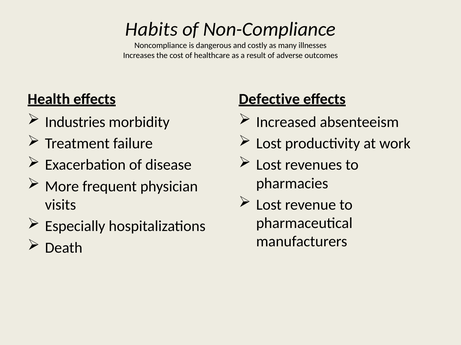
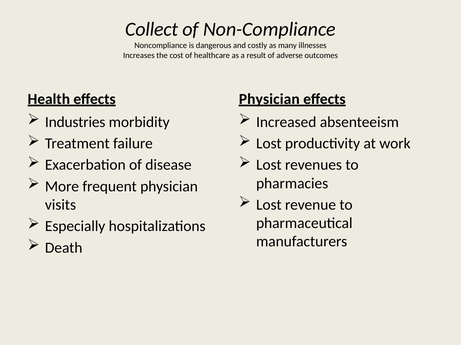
Habits: Habits -> Collect (152, 29)
Defective: Defective -> Physician (269, 99)
